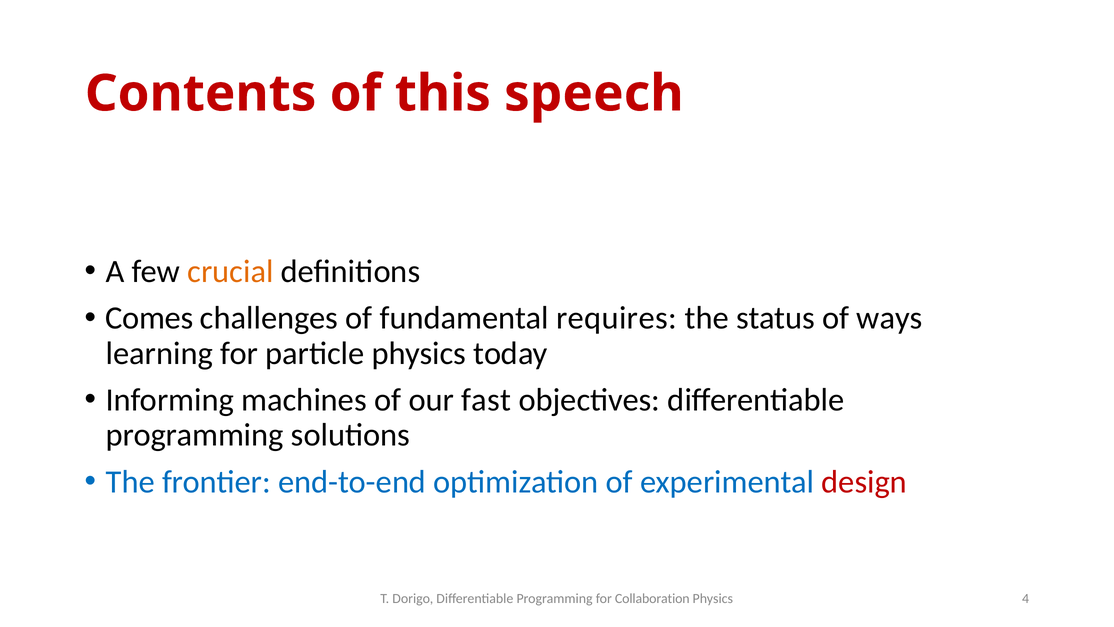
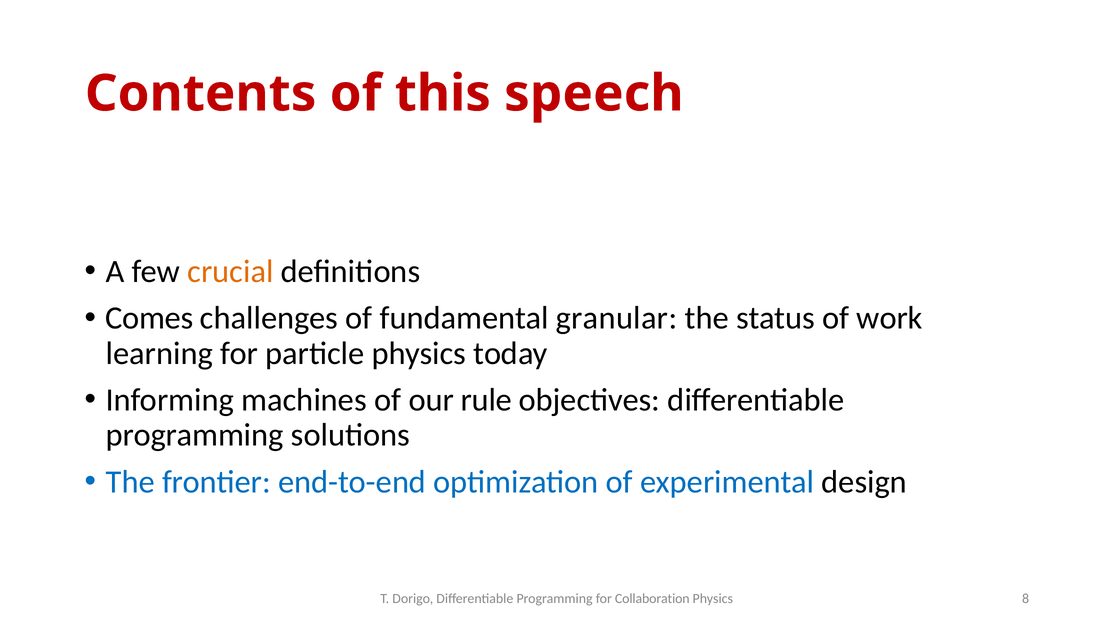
requires: requires -> granular (617, 318)
ways: ways -> work (890, 318)
fast: fast -> rule (486, 400)
design colour: red -> black (864, 482)
4: 4 -> 8 (1026, 598)
